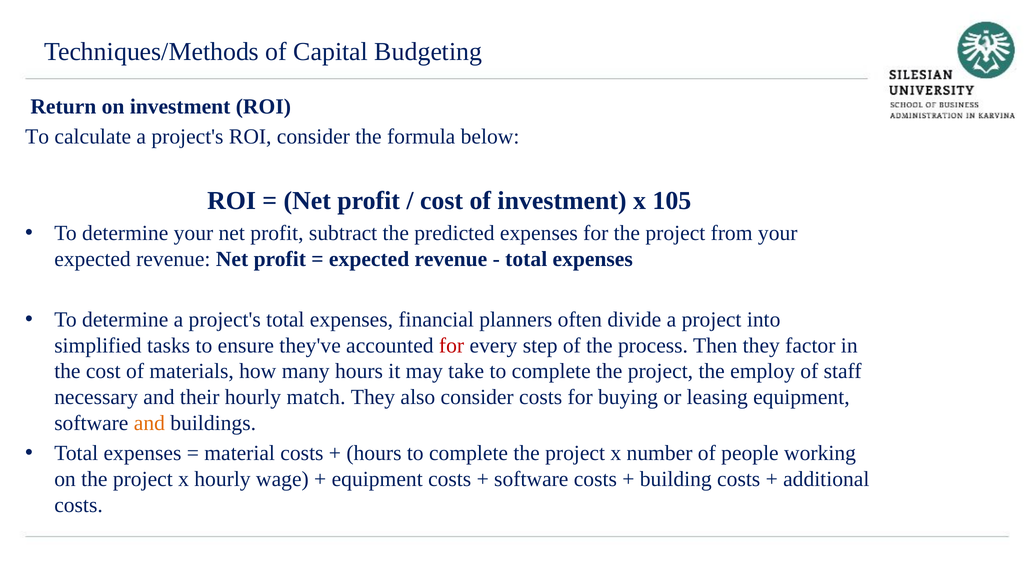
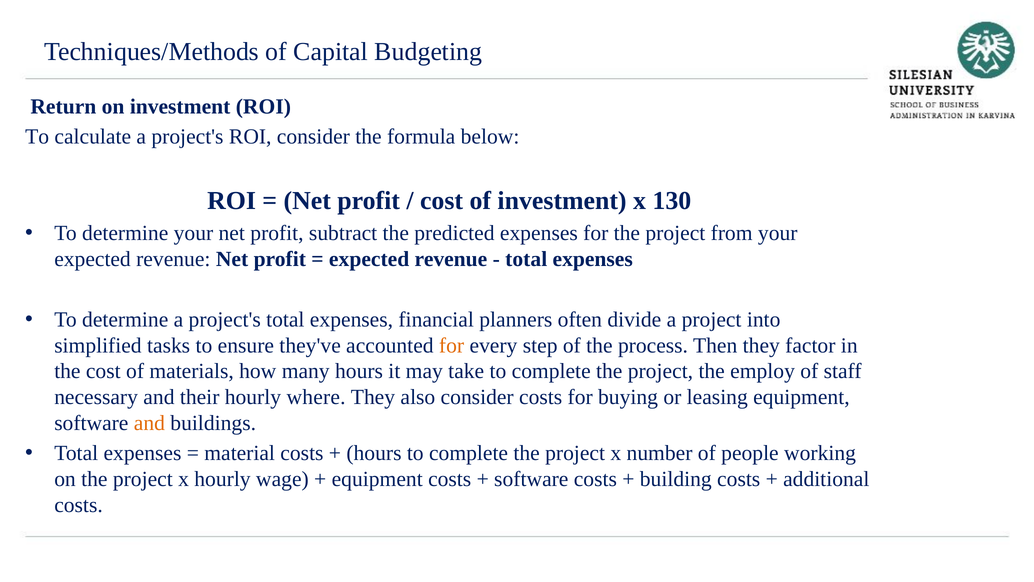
105: 105 -> 130 (672, 201)
for colour: red -> orange (452, 345)
match: match -> where (316, 397)
